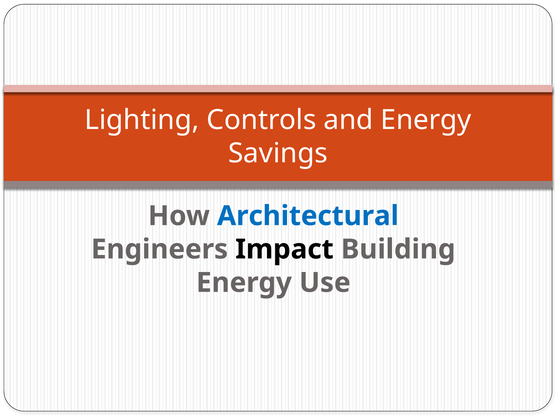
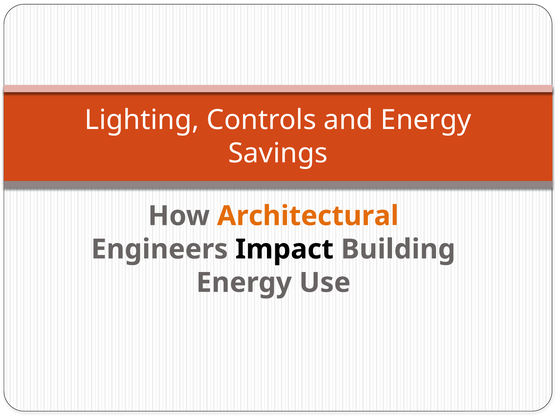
Architectural colour: blue -> orange (308, 216)
